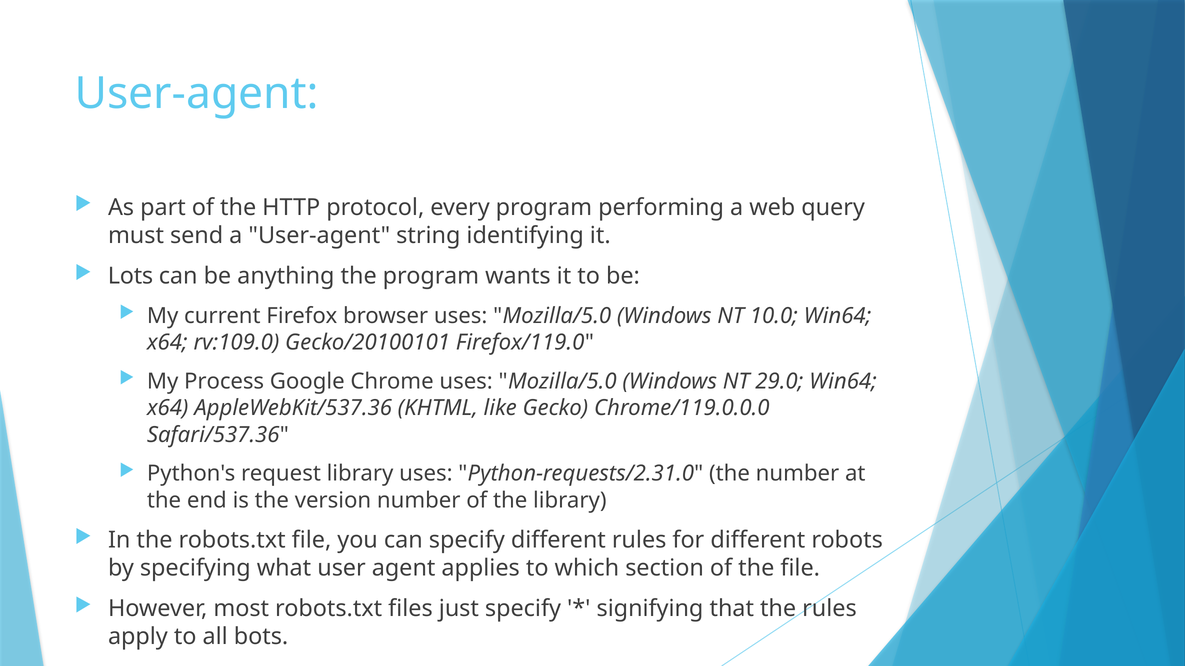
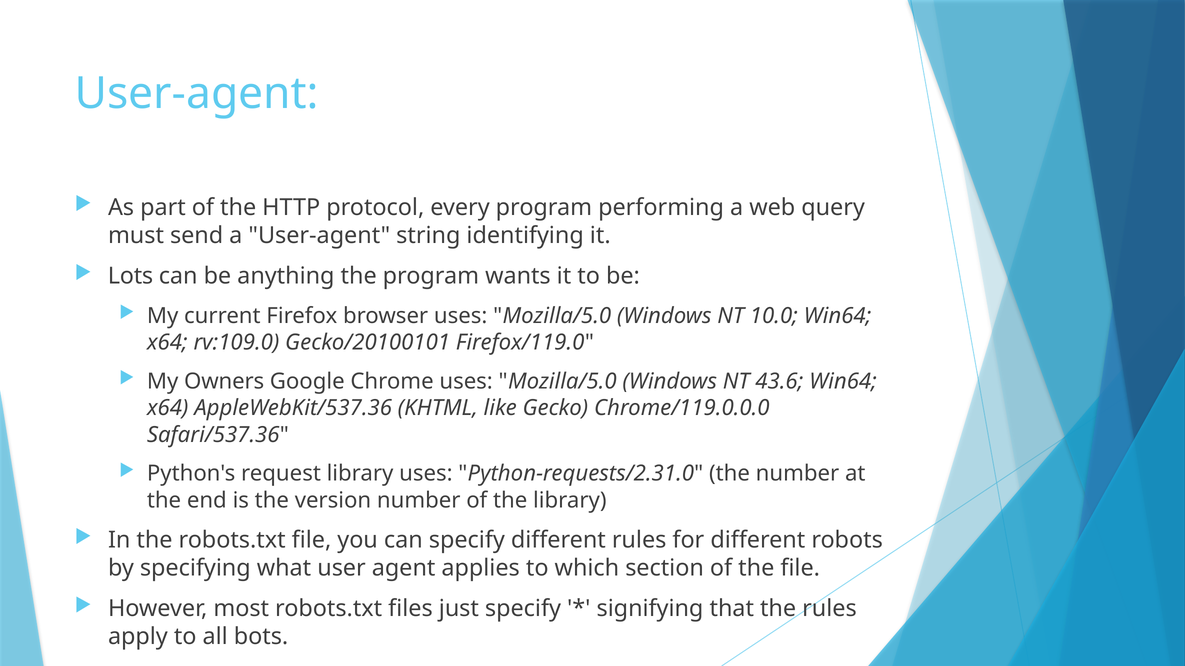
Process: Process -> Owners (224, 382)
29.0: 29.0 -> 43.6 (779, 382)
